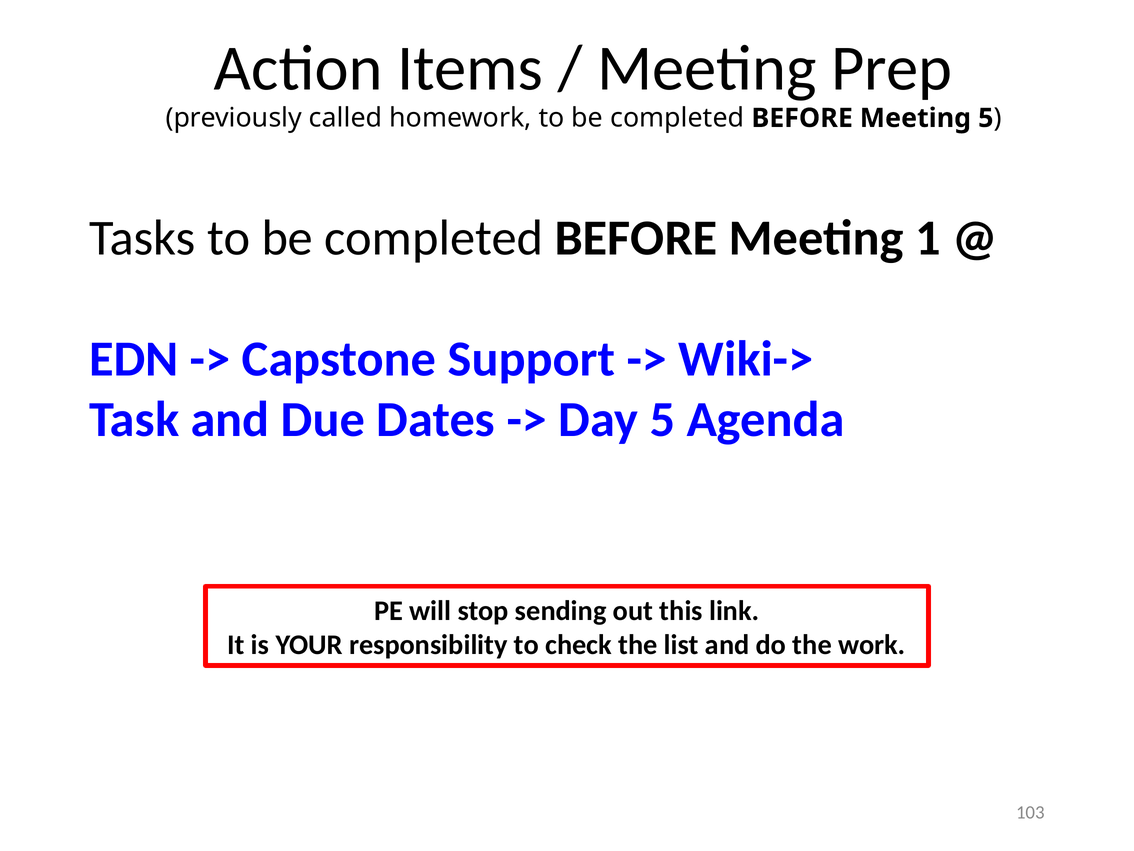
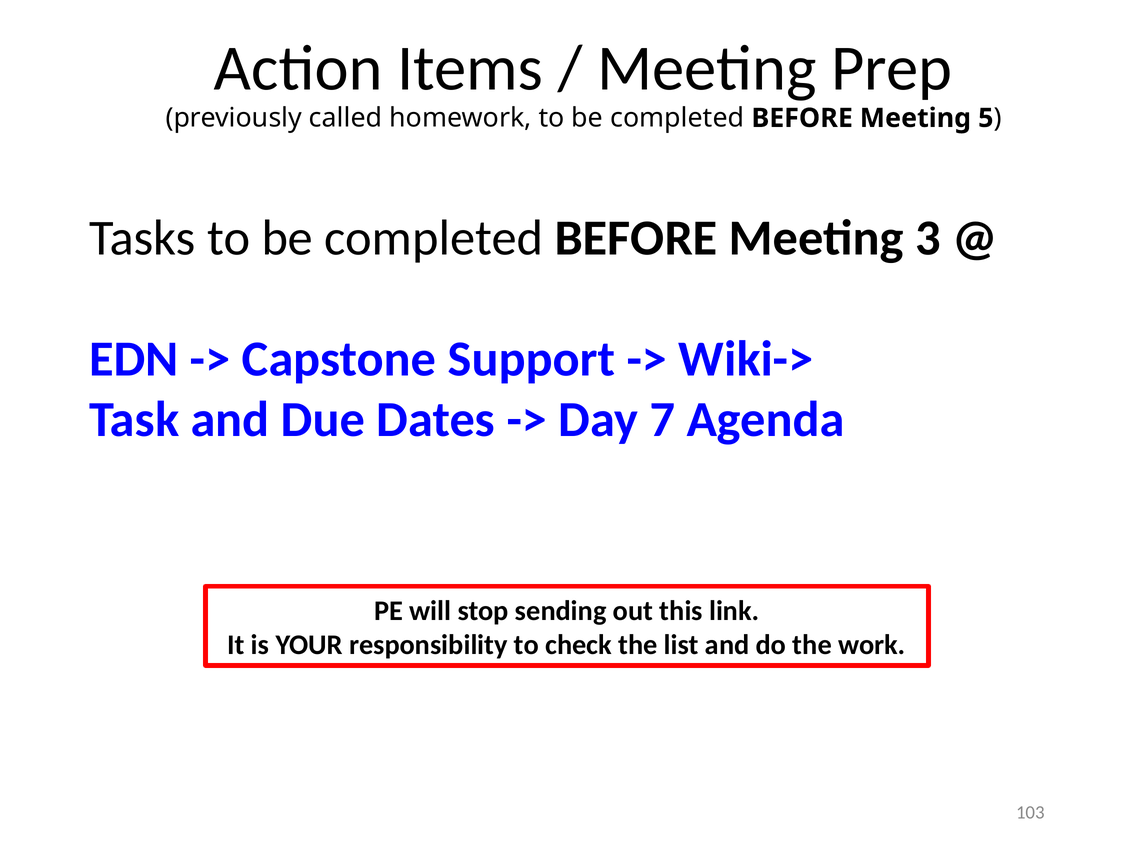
1: 1 -> 3 (928, 238)
Day 5: 5 -> 7 (662, 419)
